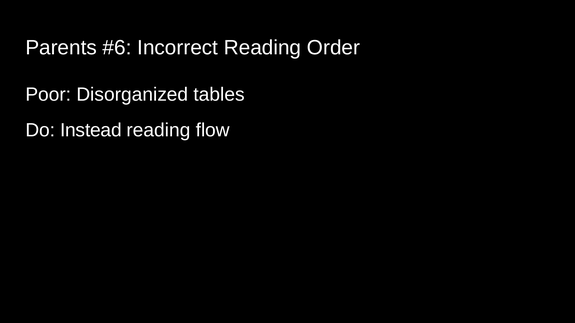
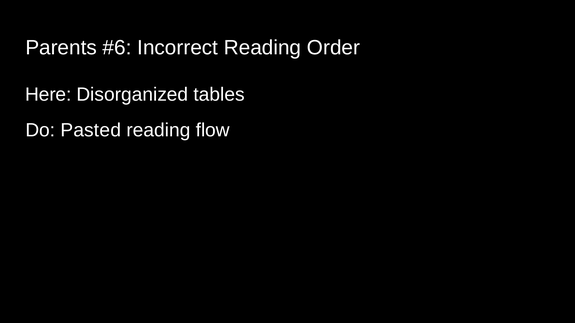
Poor: Poor -> Here (48, 95)
Instead: Instead -> Pasted (91, 131)
